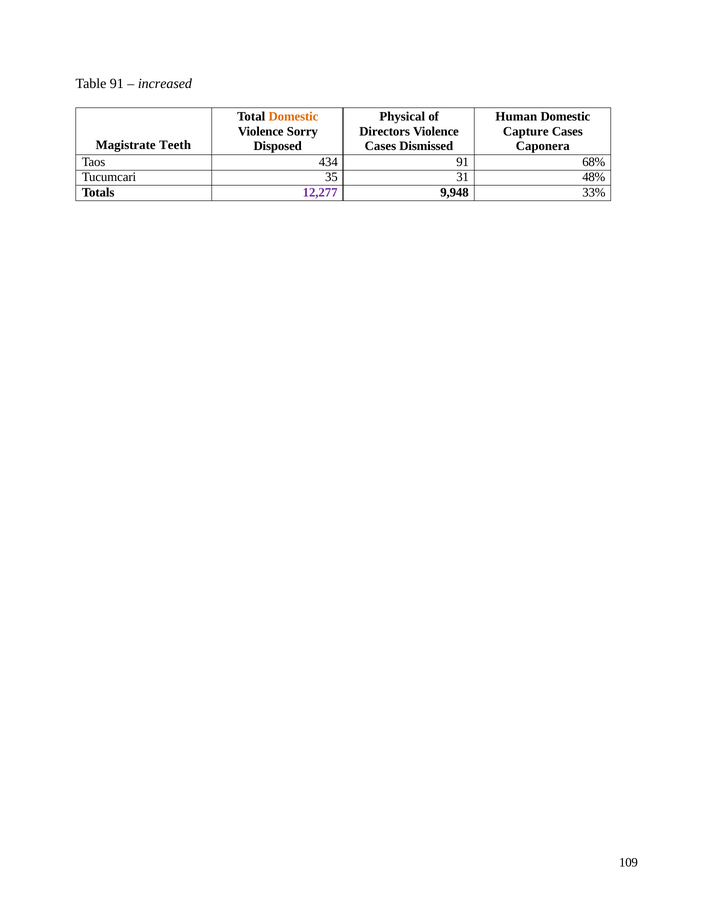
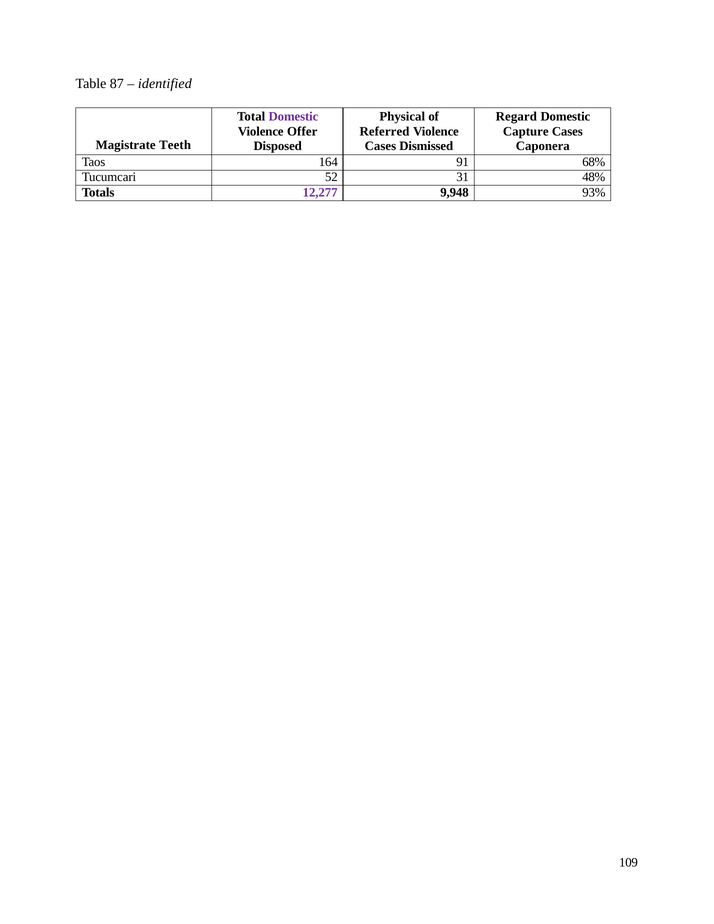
Table 91: 91 -> 87 (117, 84)
increased: increased -> identified (165, 84)
Domestic colour: orange -> purple (293, 117)
Human: Human -> Regard (516, 117)
Sorry: Sorry -> Offer (302, 131)
Directors: Directors -> Referred (385, 131)
434: 434 -> 164 (328, 162)
35: 35 -> 52 (331, 177)
33%: 33% -> 93% (594, 192)
